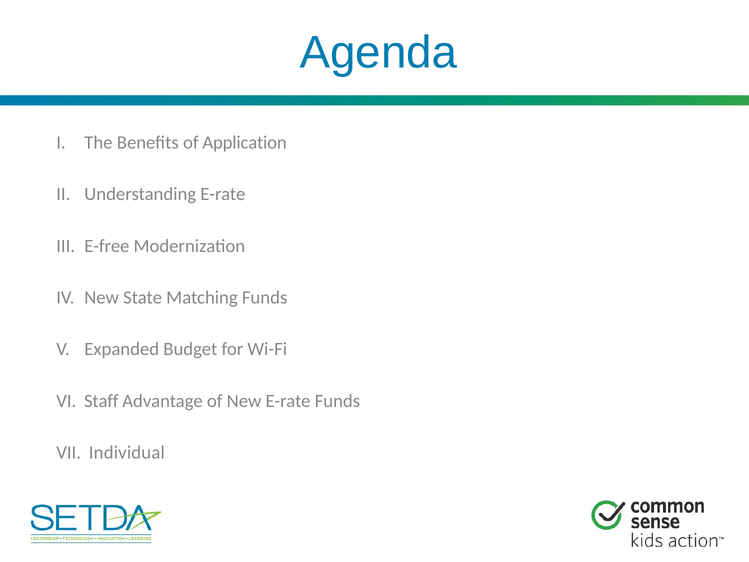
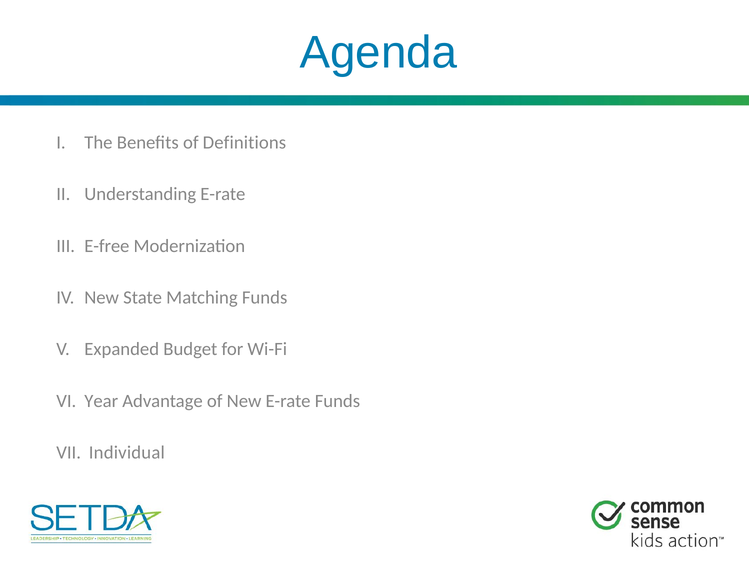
Application: Application -> Definitions (244, 142)
Staff: Staff -> Year (101, 401)
